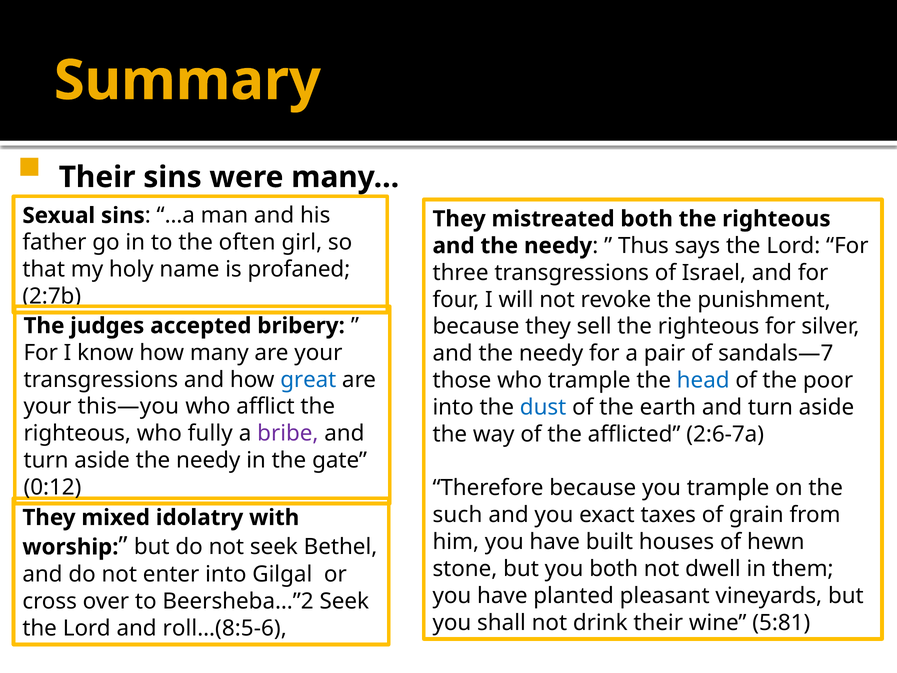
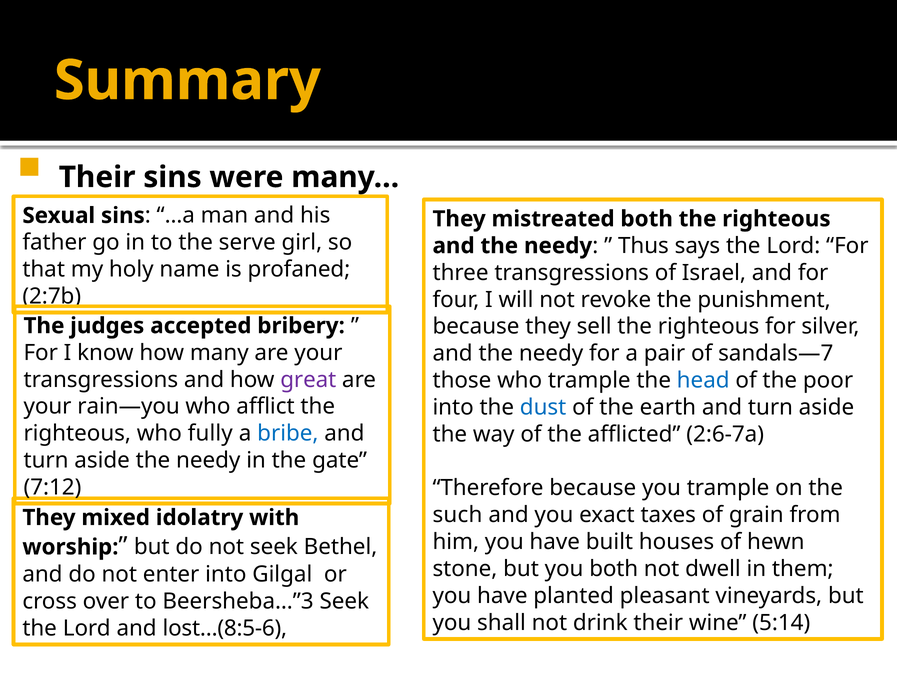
often: often -> serve (247, 242)
great colour: blue -> purple (308, 380)
this—you: this—you -> rain—you (129, 406)
bribe colour: purple -> blue (288, 433)
0:12: 0:12 -> 7:12 (52, 487)
Beersheba…”2: Beersheba…”2 -> Beersheba…”3 (238, 601)
5:81: 5:81 -> 5:14 (781, 622)
roll…(8:5-6: roll…(8:5-6 -> lost…(8:5-6 (225, 628)
